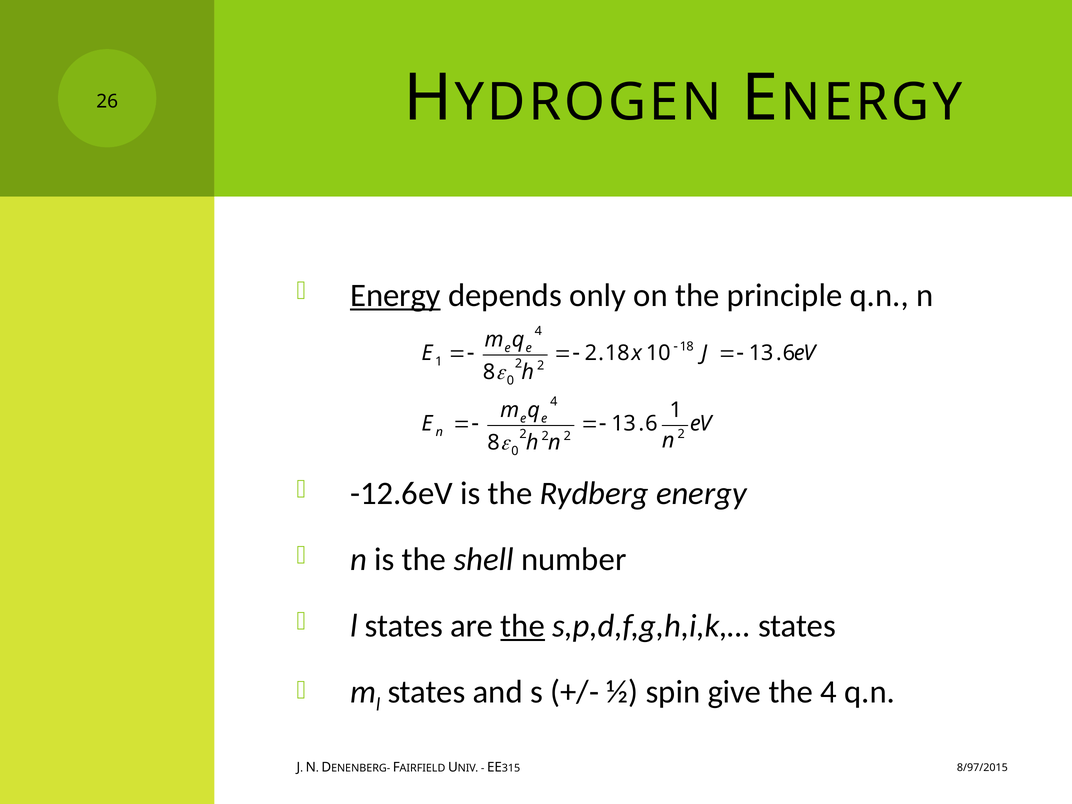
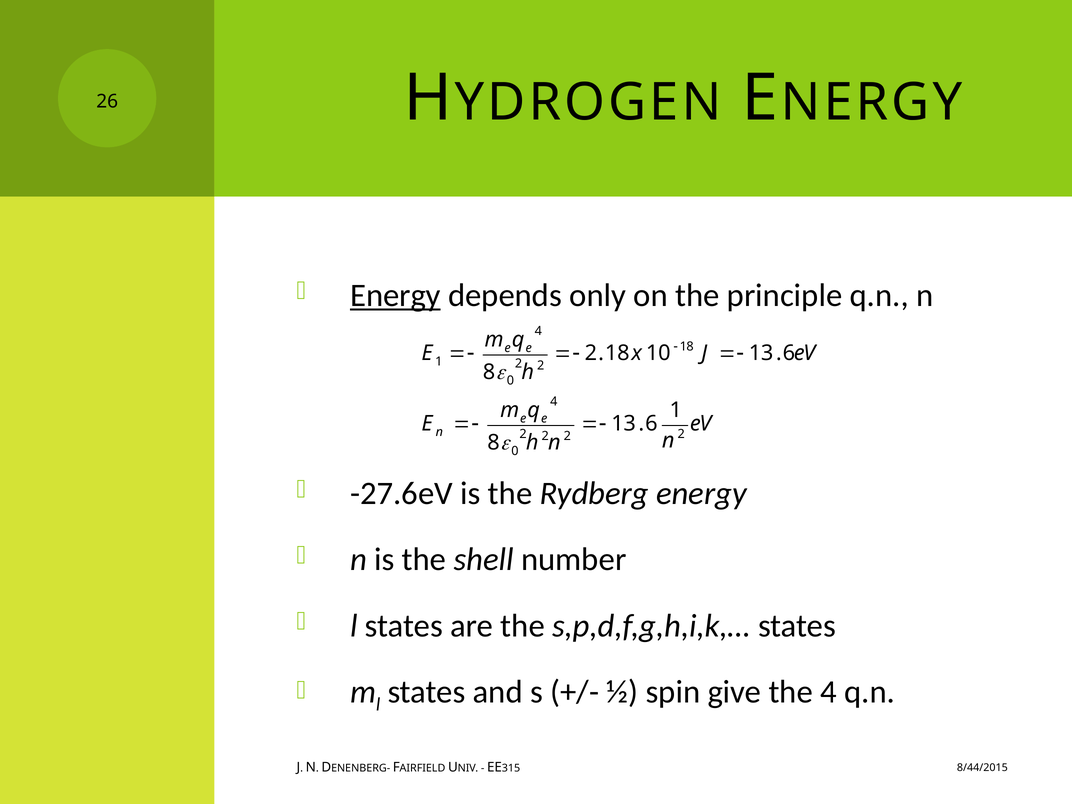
-12.6eV: -12.6eV -> -27.6eV (402, 494)
the underline: present -> none (523, 626)
8/97/2015: 8/97/2015 -> 8/44/2015 (982, 768)
